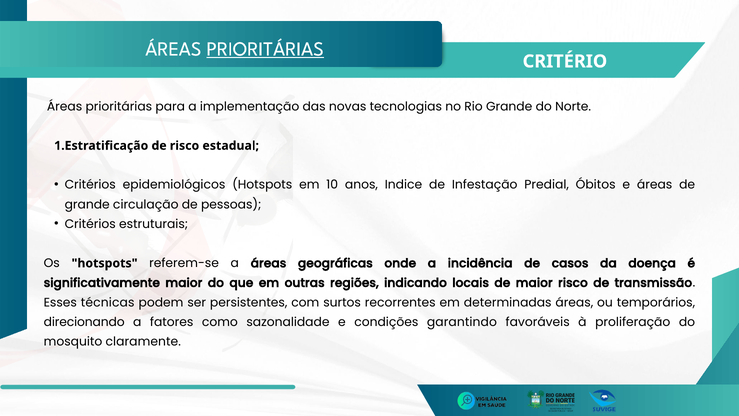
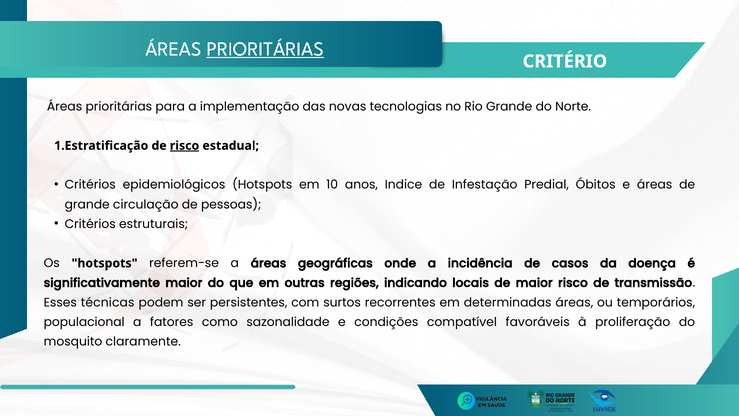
risco underline: none -> present (185, 146)
direcionando: direcionando -> populacional (84, 322)
garantindo: garantindo -> compatível (462, 322)
